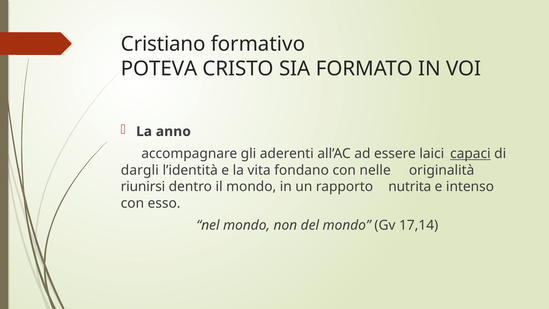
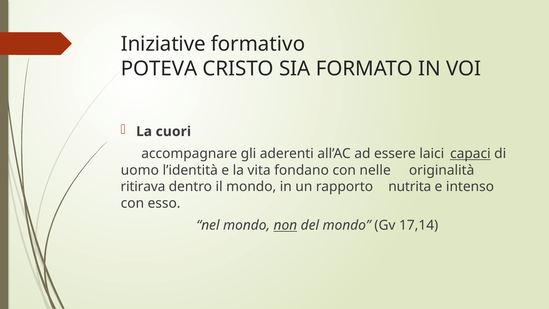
Cristiano: Cristiano -> Iniziative (163, 44)
anno: anno -> cuori (173, 131)
dargli: dargli -> uomo (140, 170)
riunirsi: riunirsi -> ritirava (143, 187)
non underline: none -> present (285, 225)
